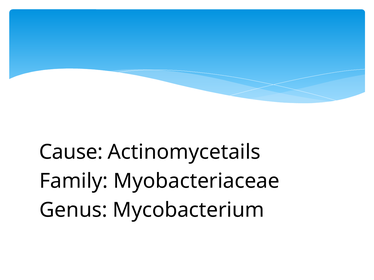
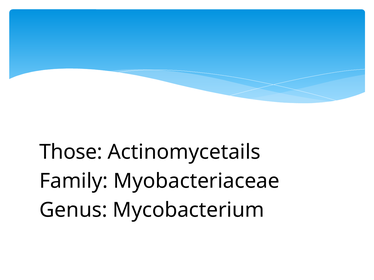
Cause: Cause -> Those (71, 152)
